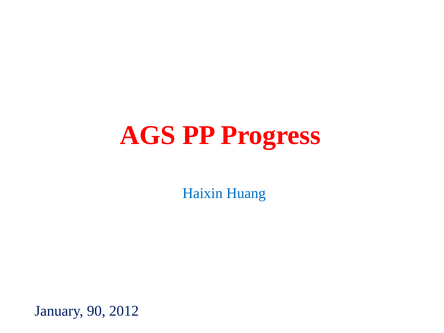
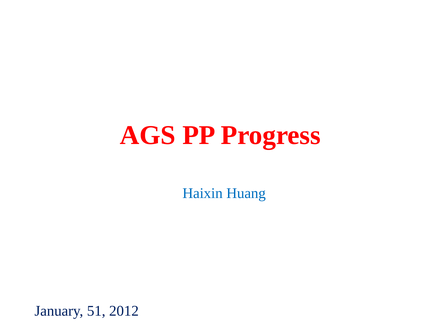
90: 90 -> 51 (96, 311)
